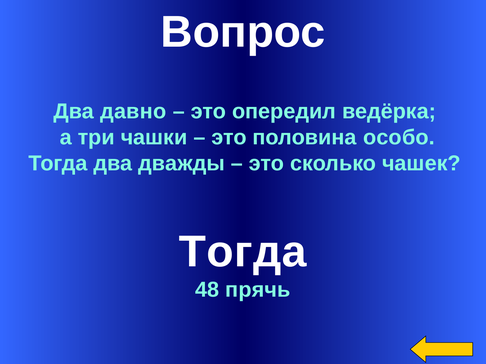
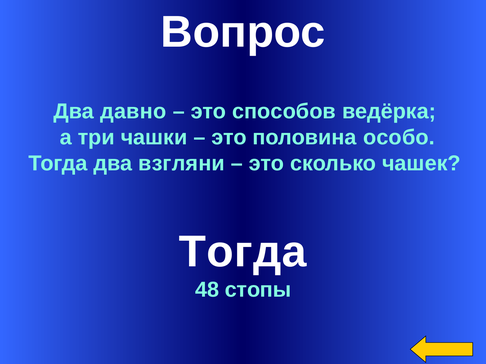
опередил: опередил -> способов (284, 112)
дважды: дважды -> взгляни (182, 164)
прячь: прячь -> стопы (258, 290)
